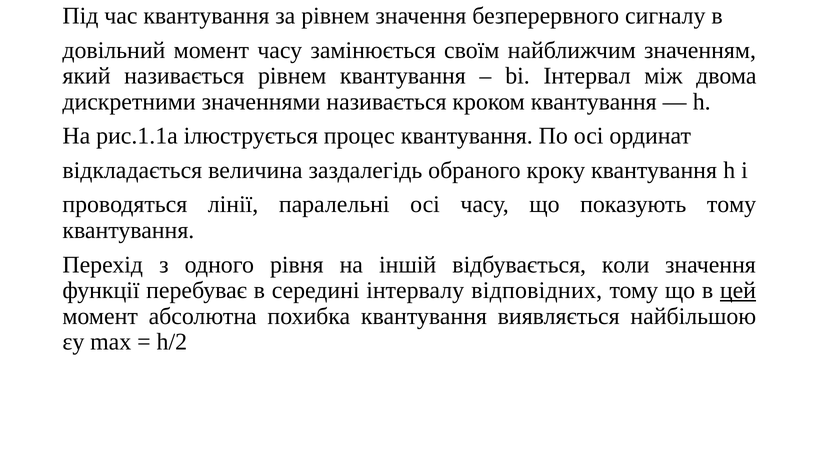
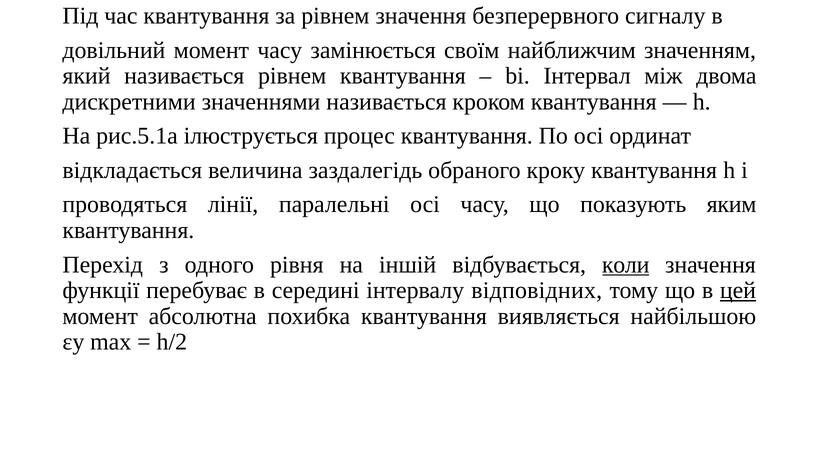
рис.1.1а: рис.1.1а -> рис.5.1а (137, 136)
показують тому: тому -> яким (732, 204)
коли underline: none -> present (626, 265)
